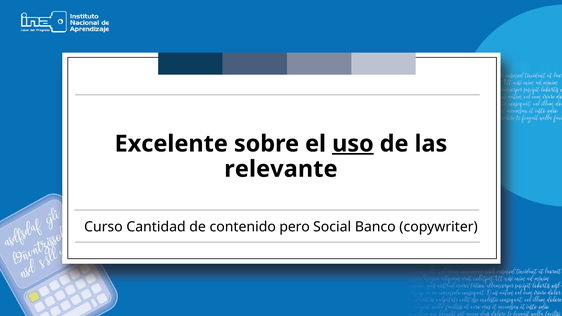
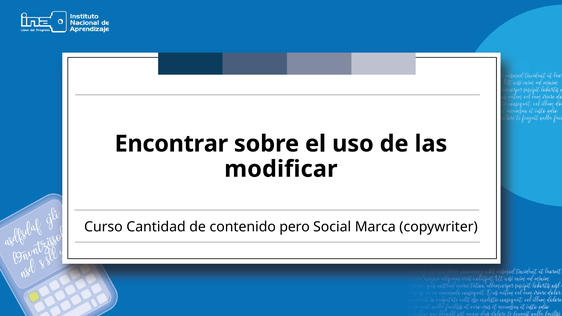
Excelente: Excelente -> Encontrar (171, 144)
uso underline: present -> none (353, 144)
relevante: relevante -> modificar (281, 169)
Banco: Banco -> Marca (375, 227)
